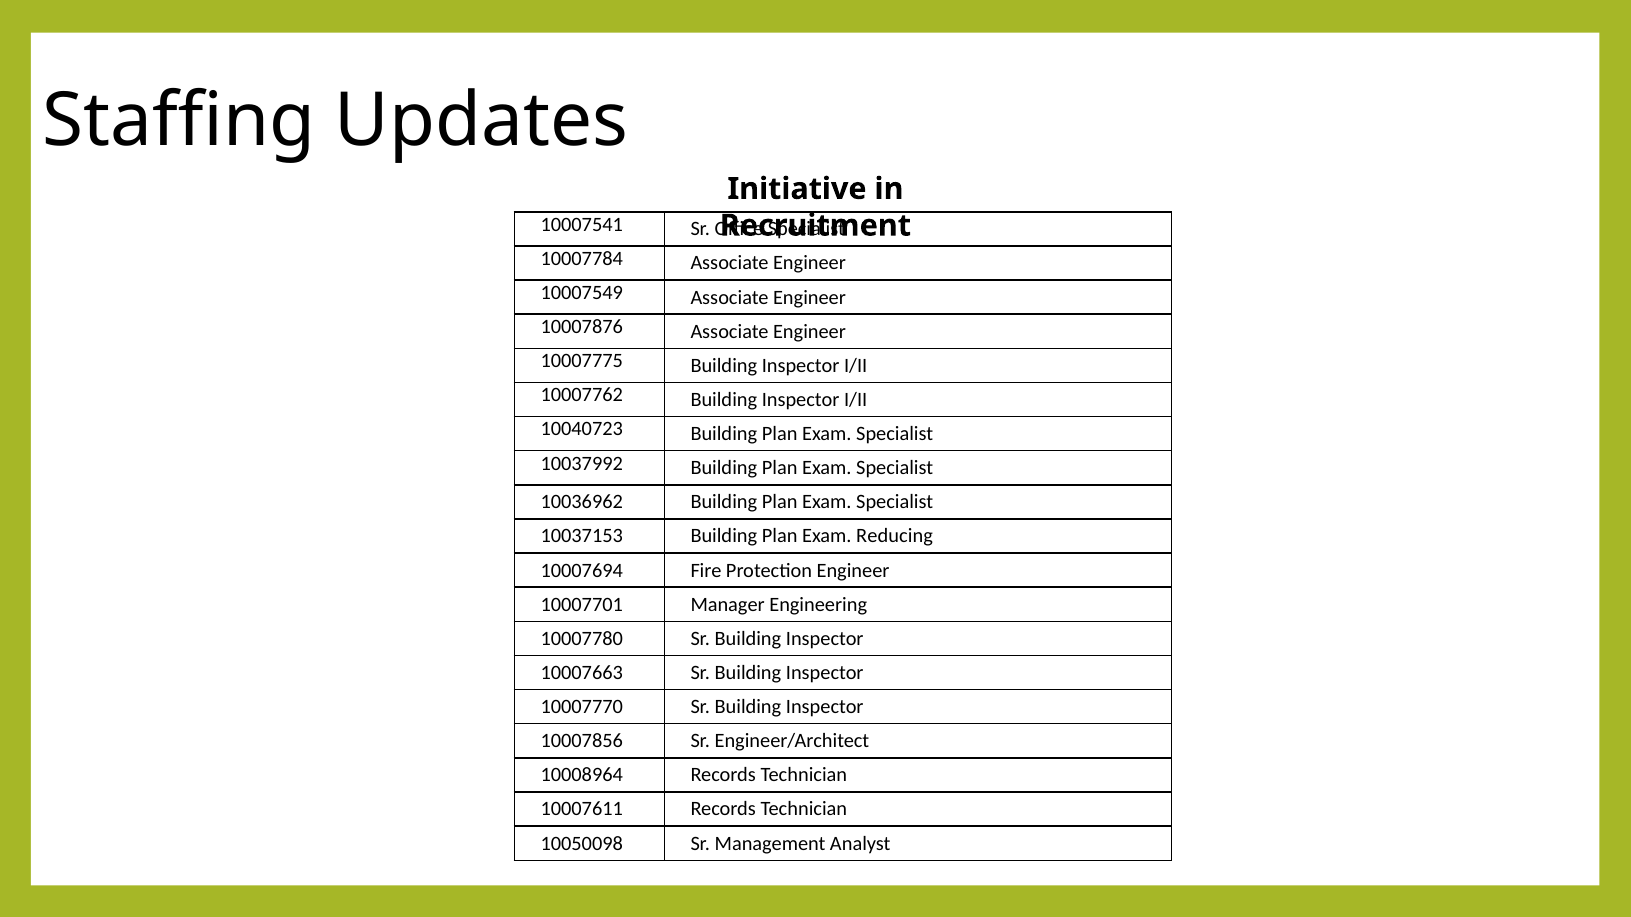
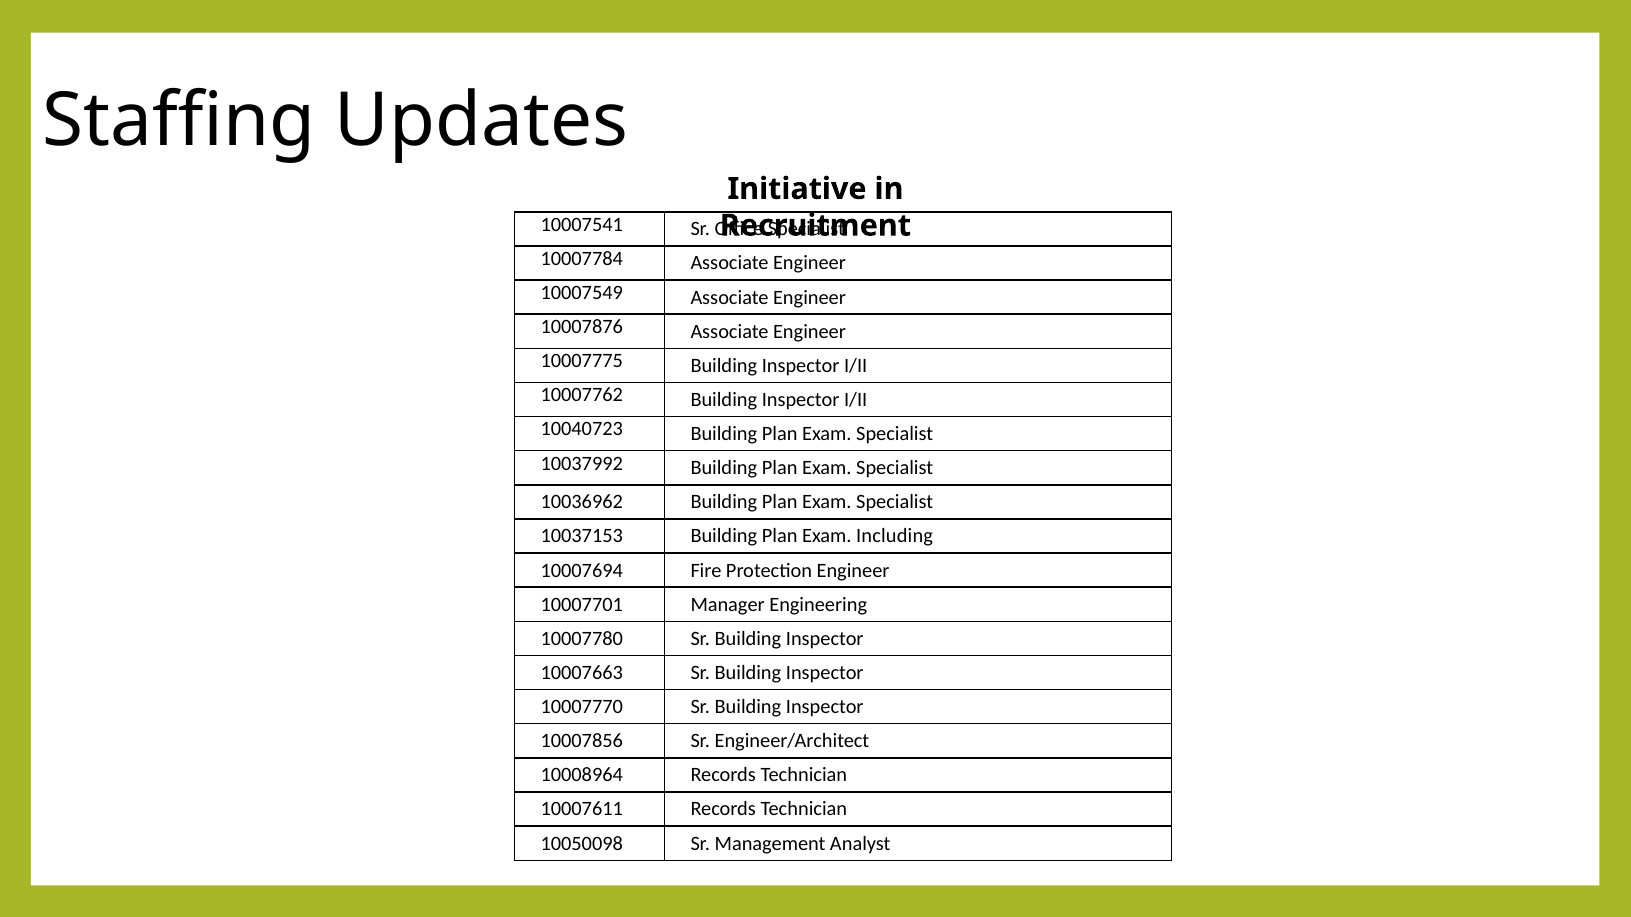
Reducing: Reducing -> Including (895, 536)
